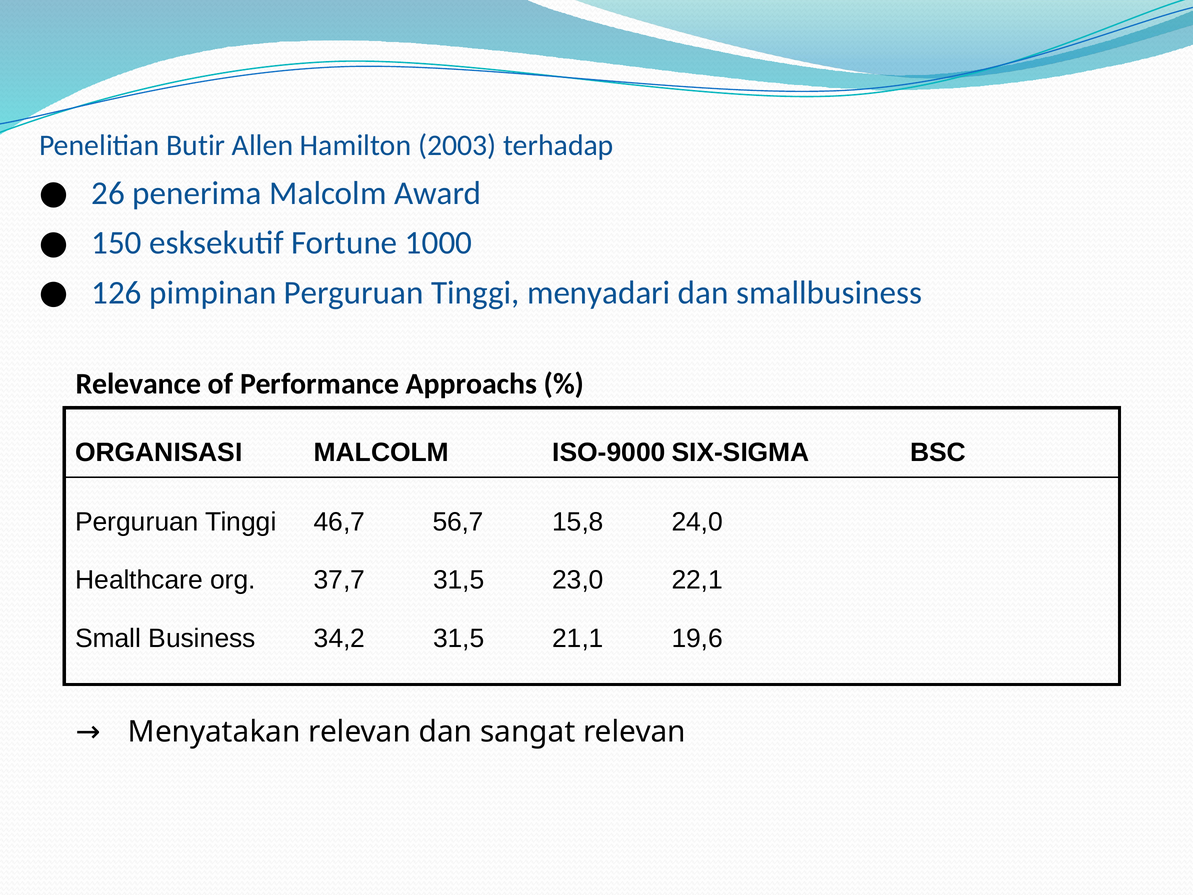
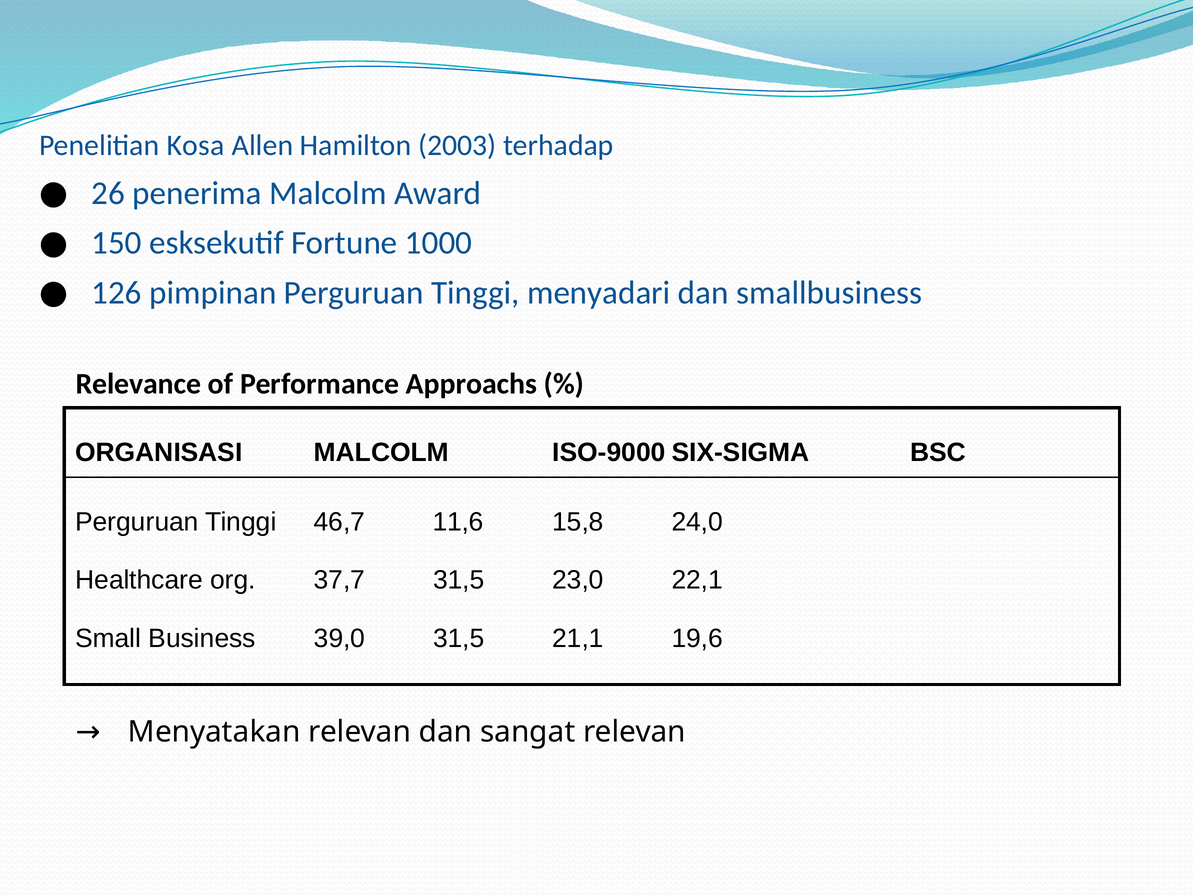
Butir: Butir -> Kosa (196, 145)
56,7: 56,7 -> 11,6 (458, 522)
34,2: 34,2 -> 39,0 (340, 638)
